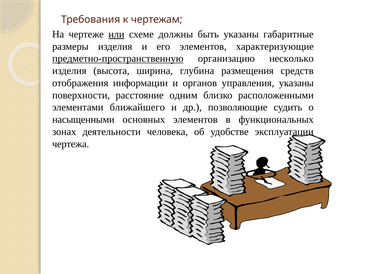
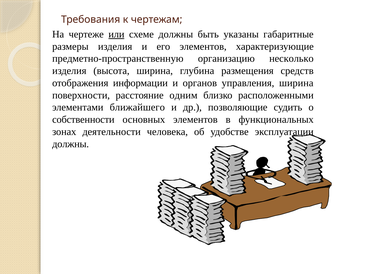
предметно-пространственную underline: present -> none (118, 59)
управления указаны: указаны -> ширина (296, 83)
насыщенными: насыщенными -> собственности (83, 120)
чертежа: чертежа -> должны (71, 144)
